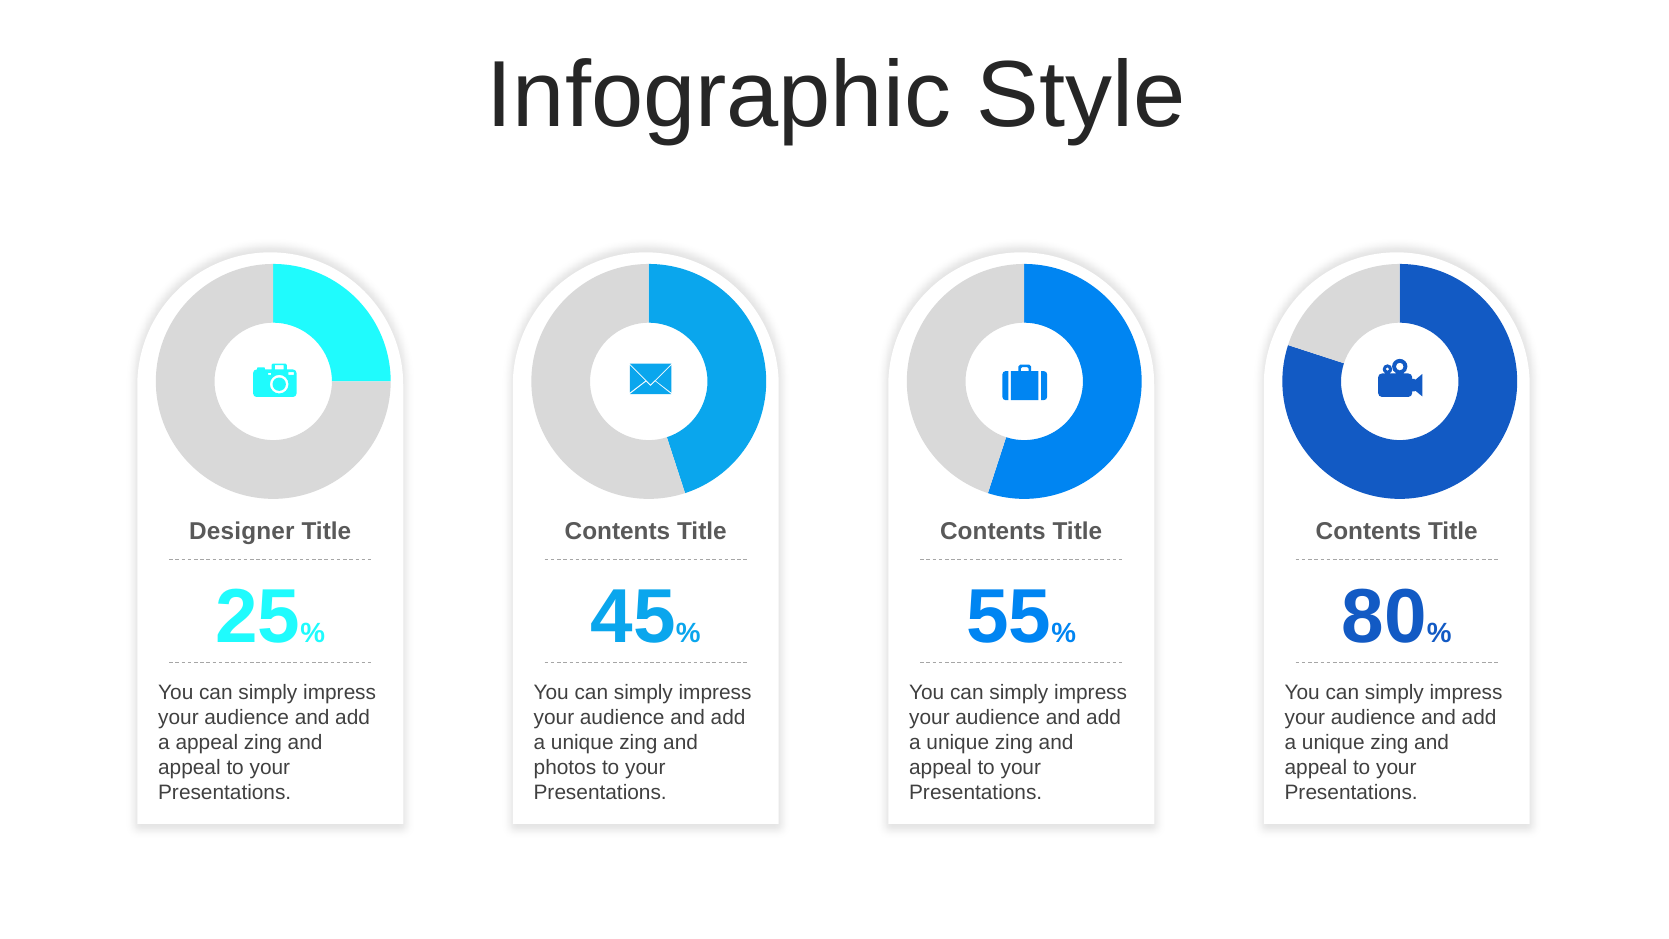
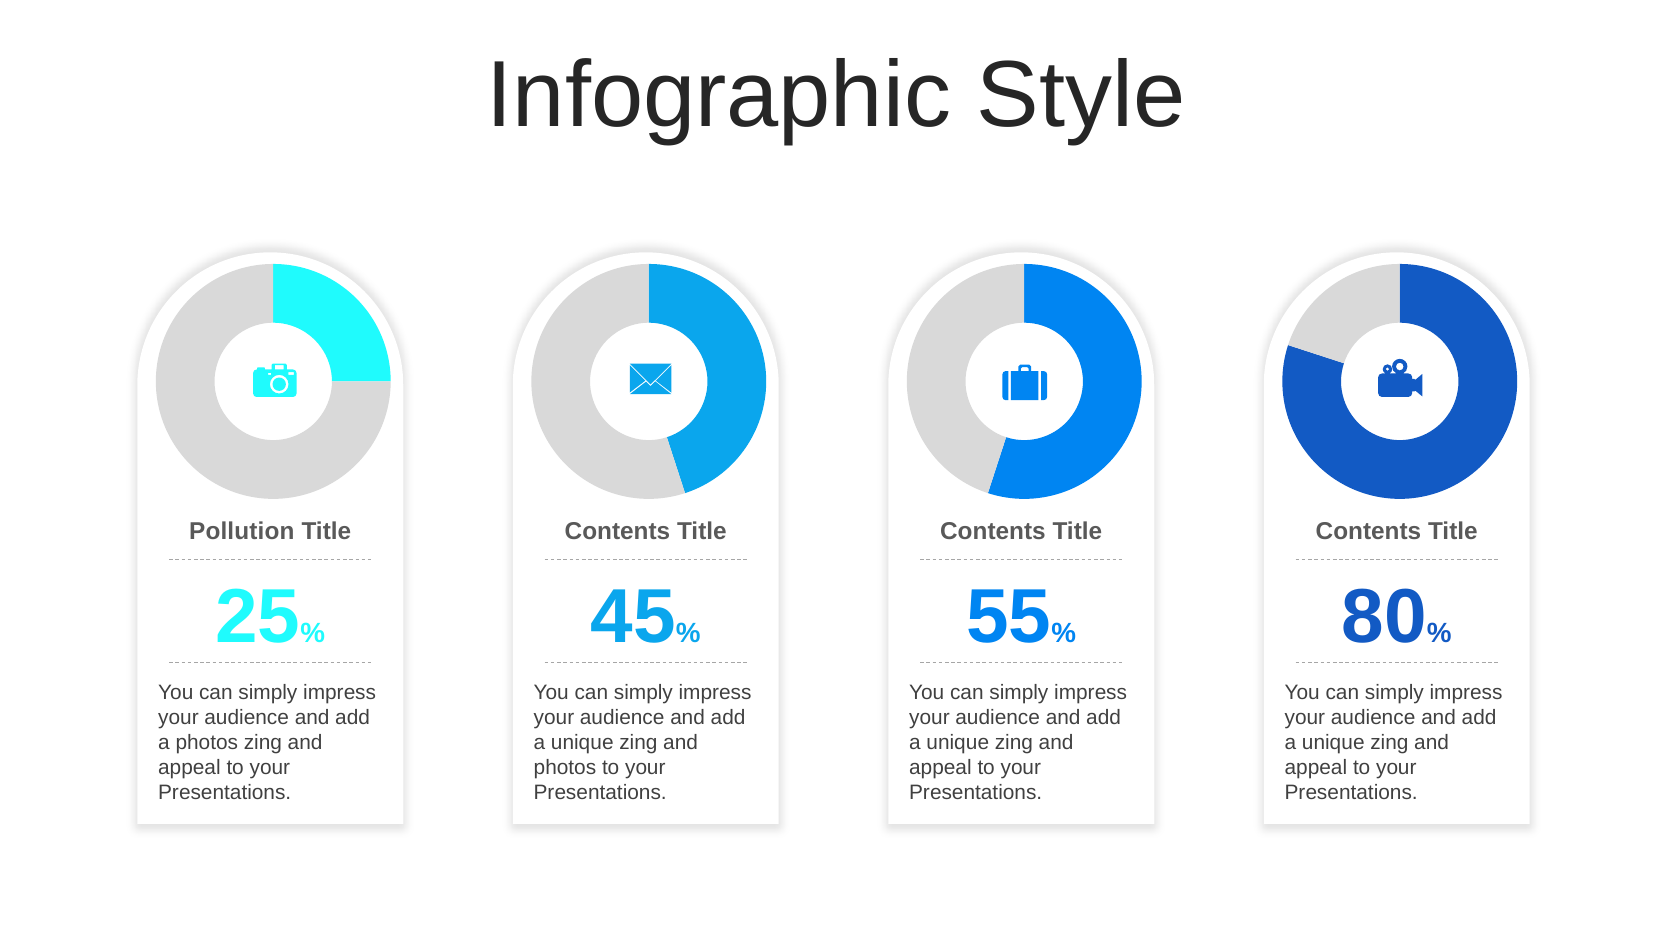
Designer: Designer -> Pollution (242, 531)
a appeal: appeal -> photos (207, 743)
